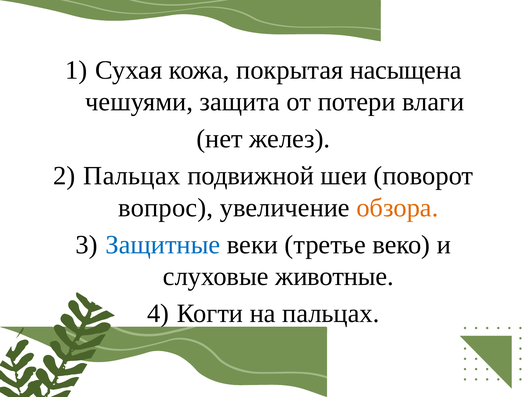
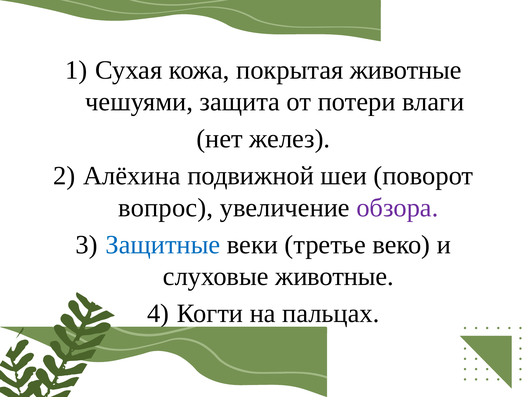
покрытая насыщена: насыщена -> животные (406, 70)
Пальцах: Пальцах -> Алёхина (132, 176)
обзора colour: orange -> purple (397, 208)
